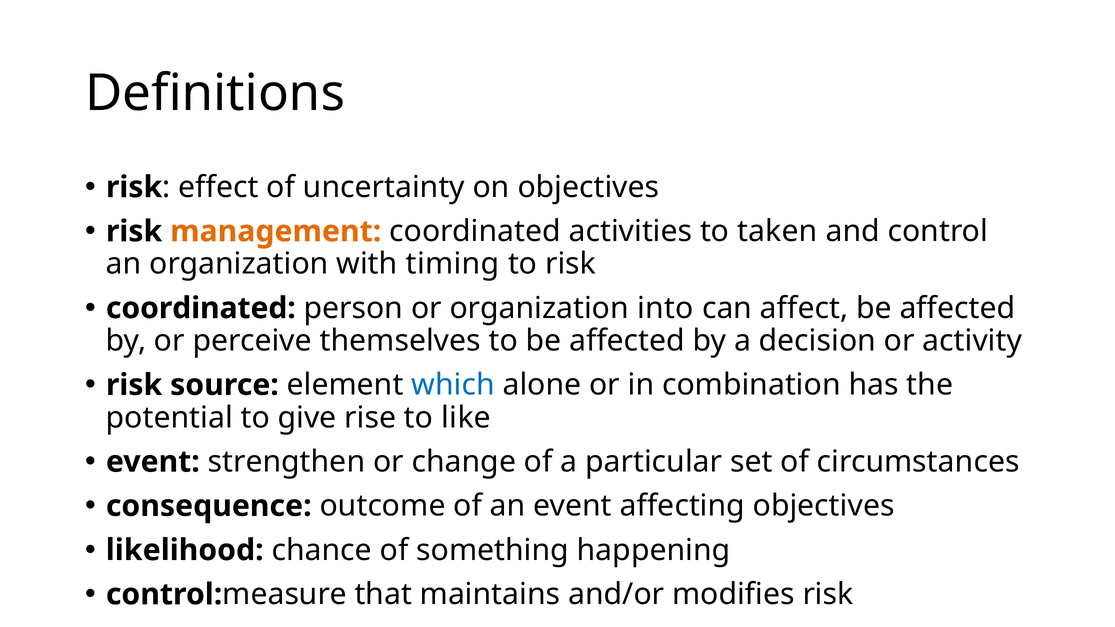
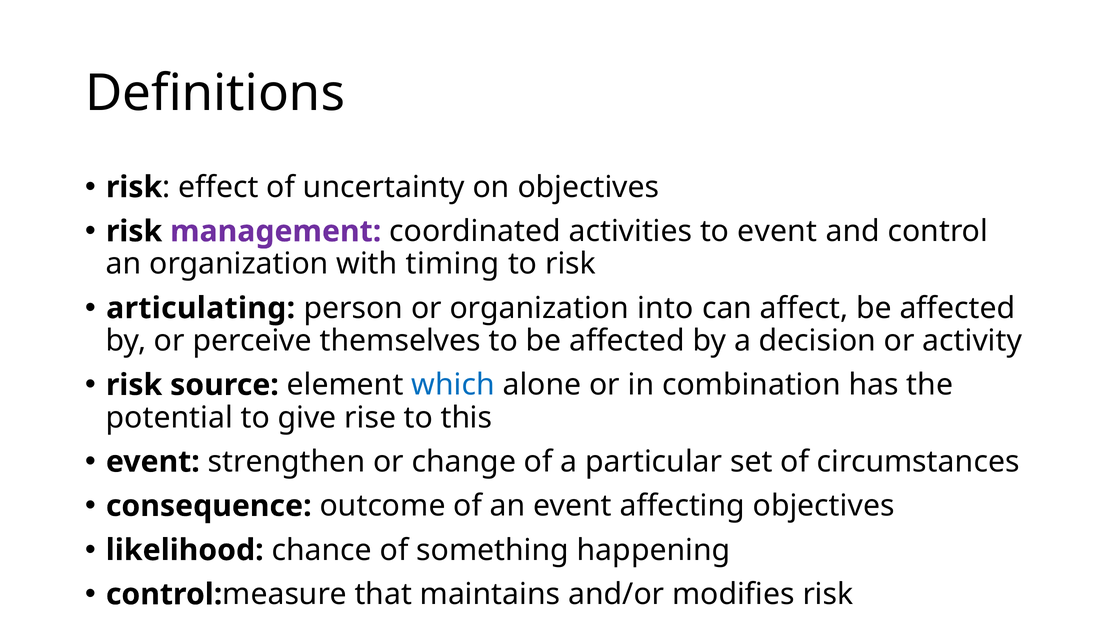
management colour: orange -> purple (276, 231)
to taken: taken -> event (777, 231)
coordinated: coordinated -> articulating (201, 308)
like: like -> this (466, 418)
